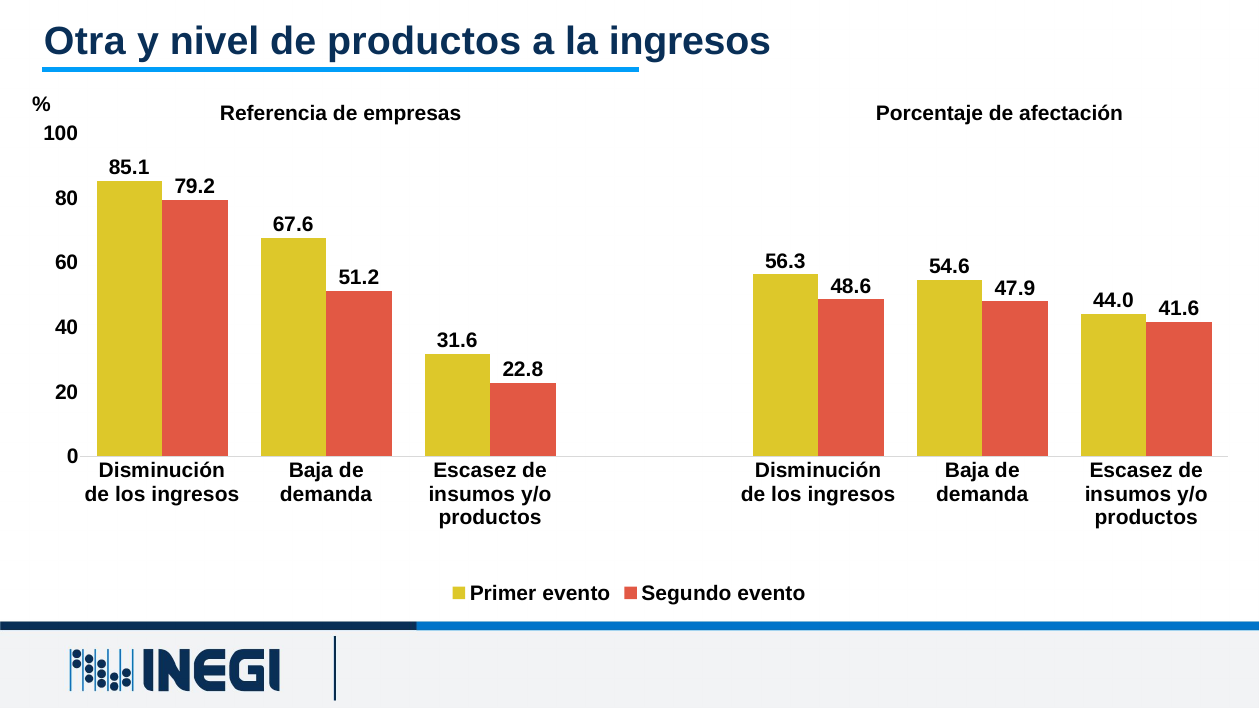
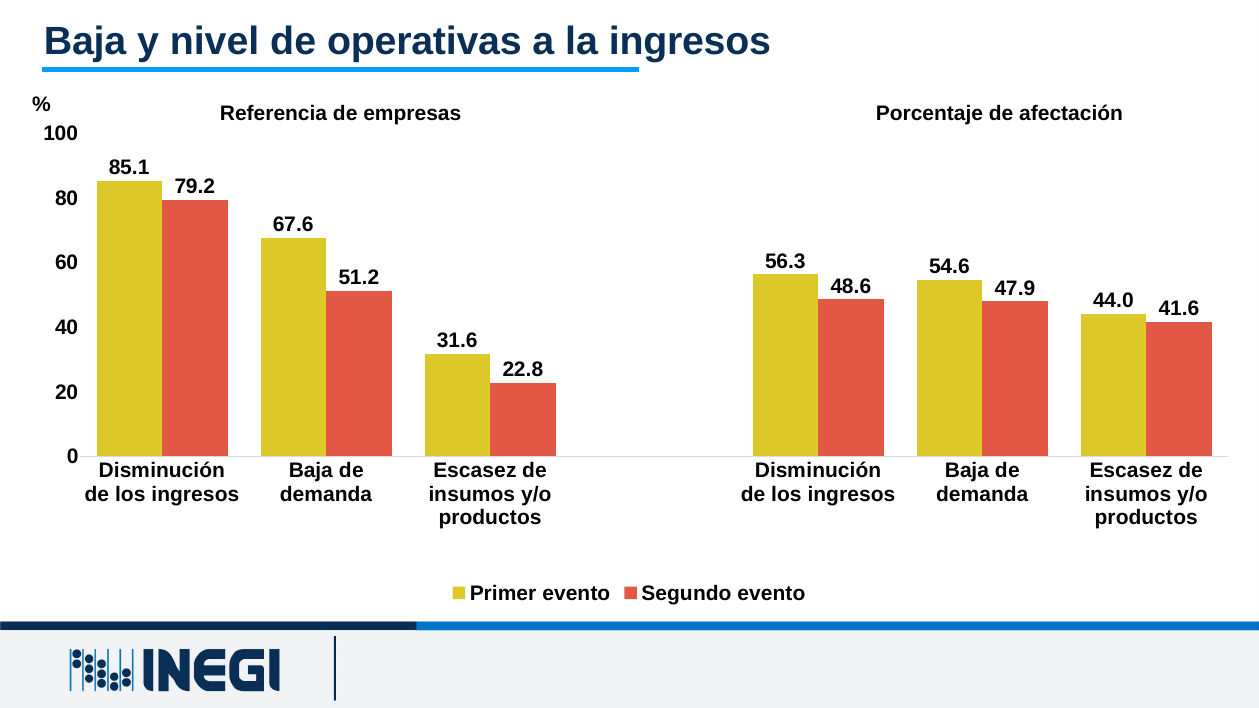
Otra: Otra -> Baja (85, 41)
de productos: productos -> operativas (424, 41)
